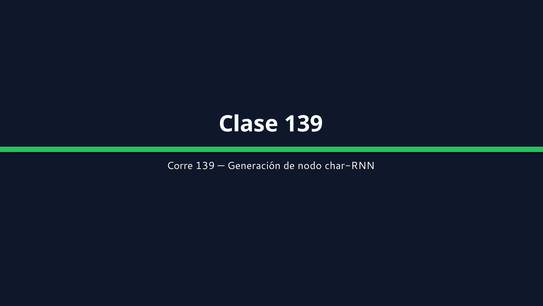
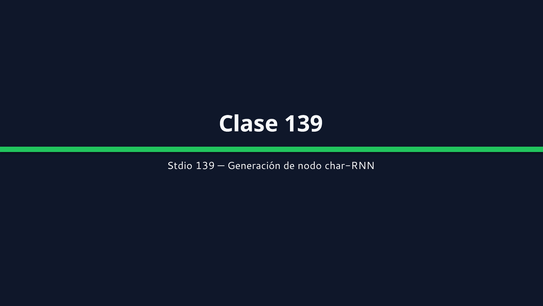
Corre: Corre -> Stdio (180, 166)
